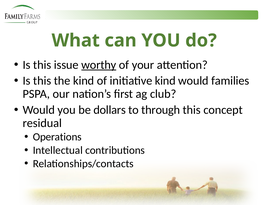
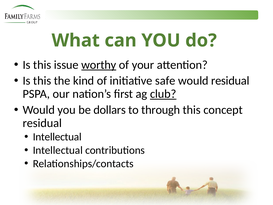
initiative kind: kind -> safe (165, 81)
would families: families -> residual (230, 81)
club underline: none -> present (163, 94)
Operations: Operations -> Intellectual (57, 137)
